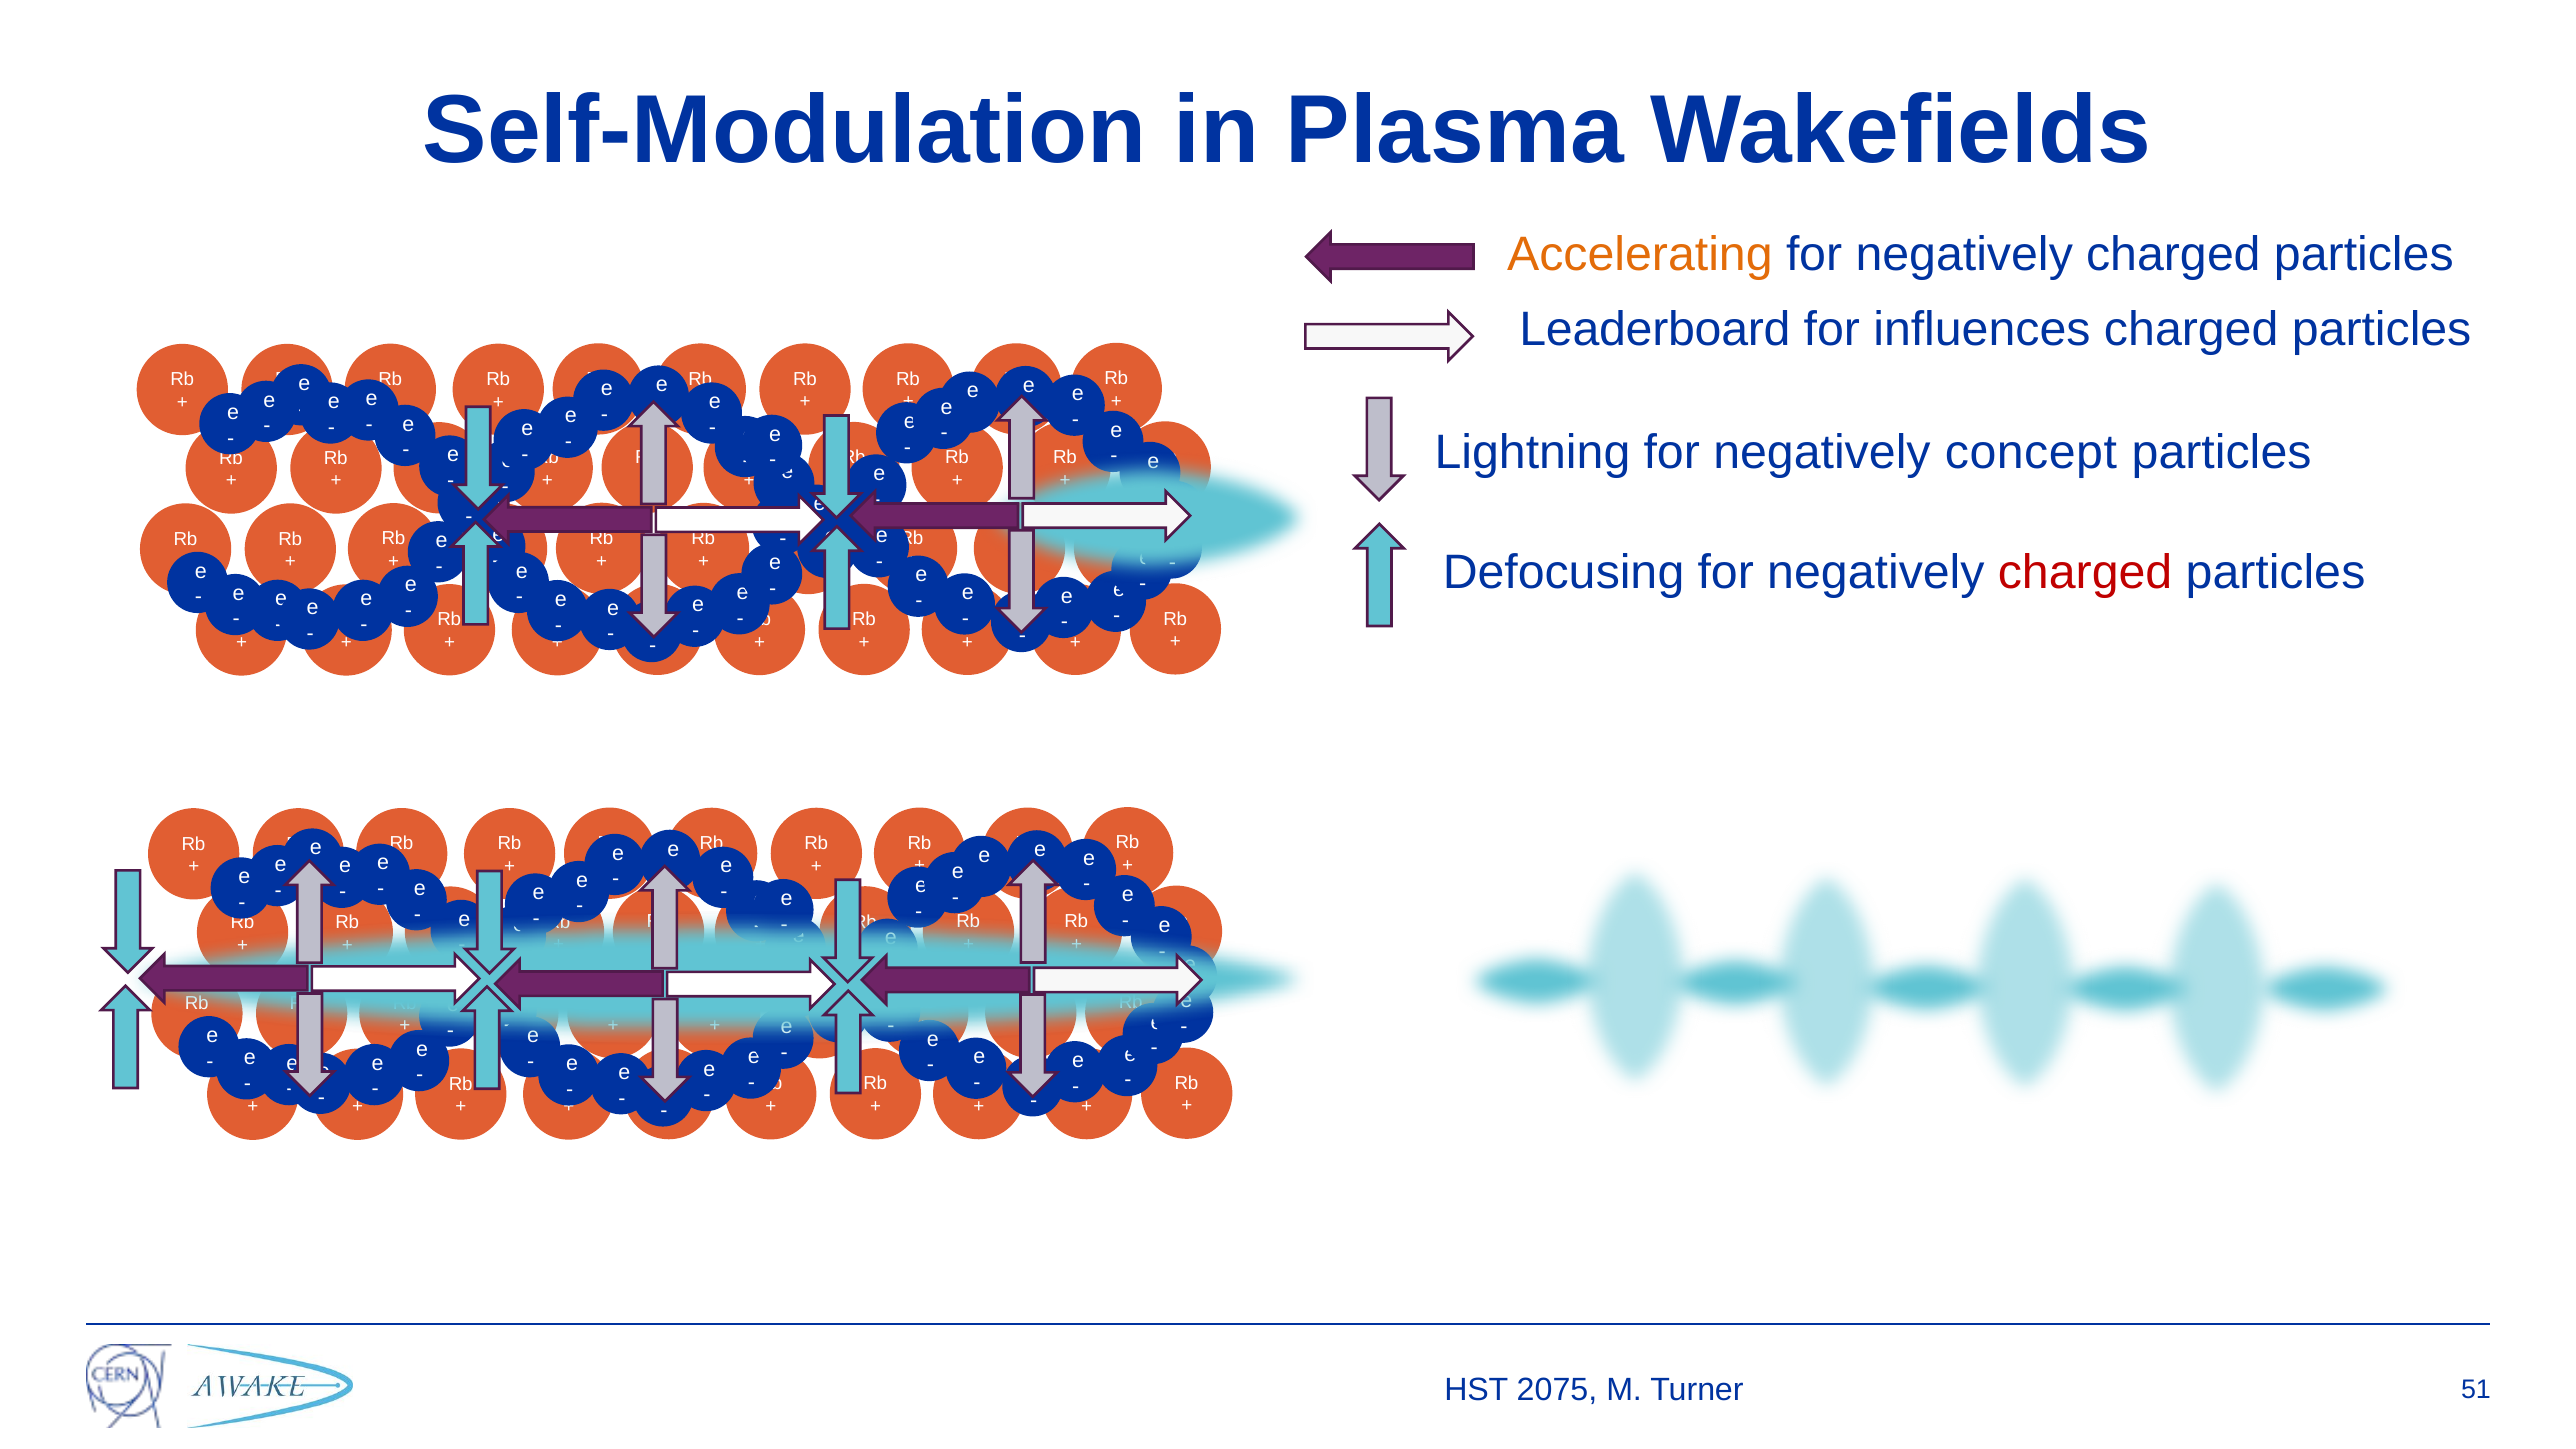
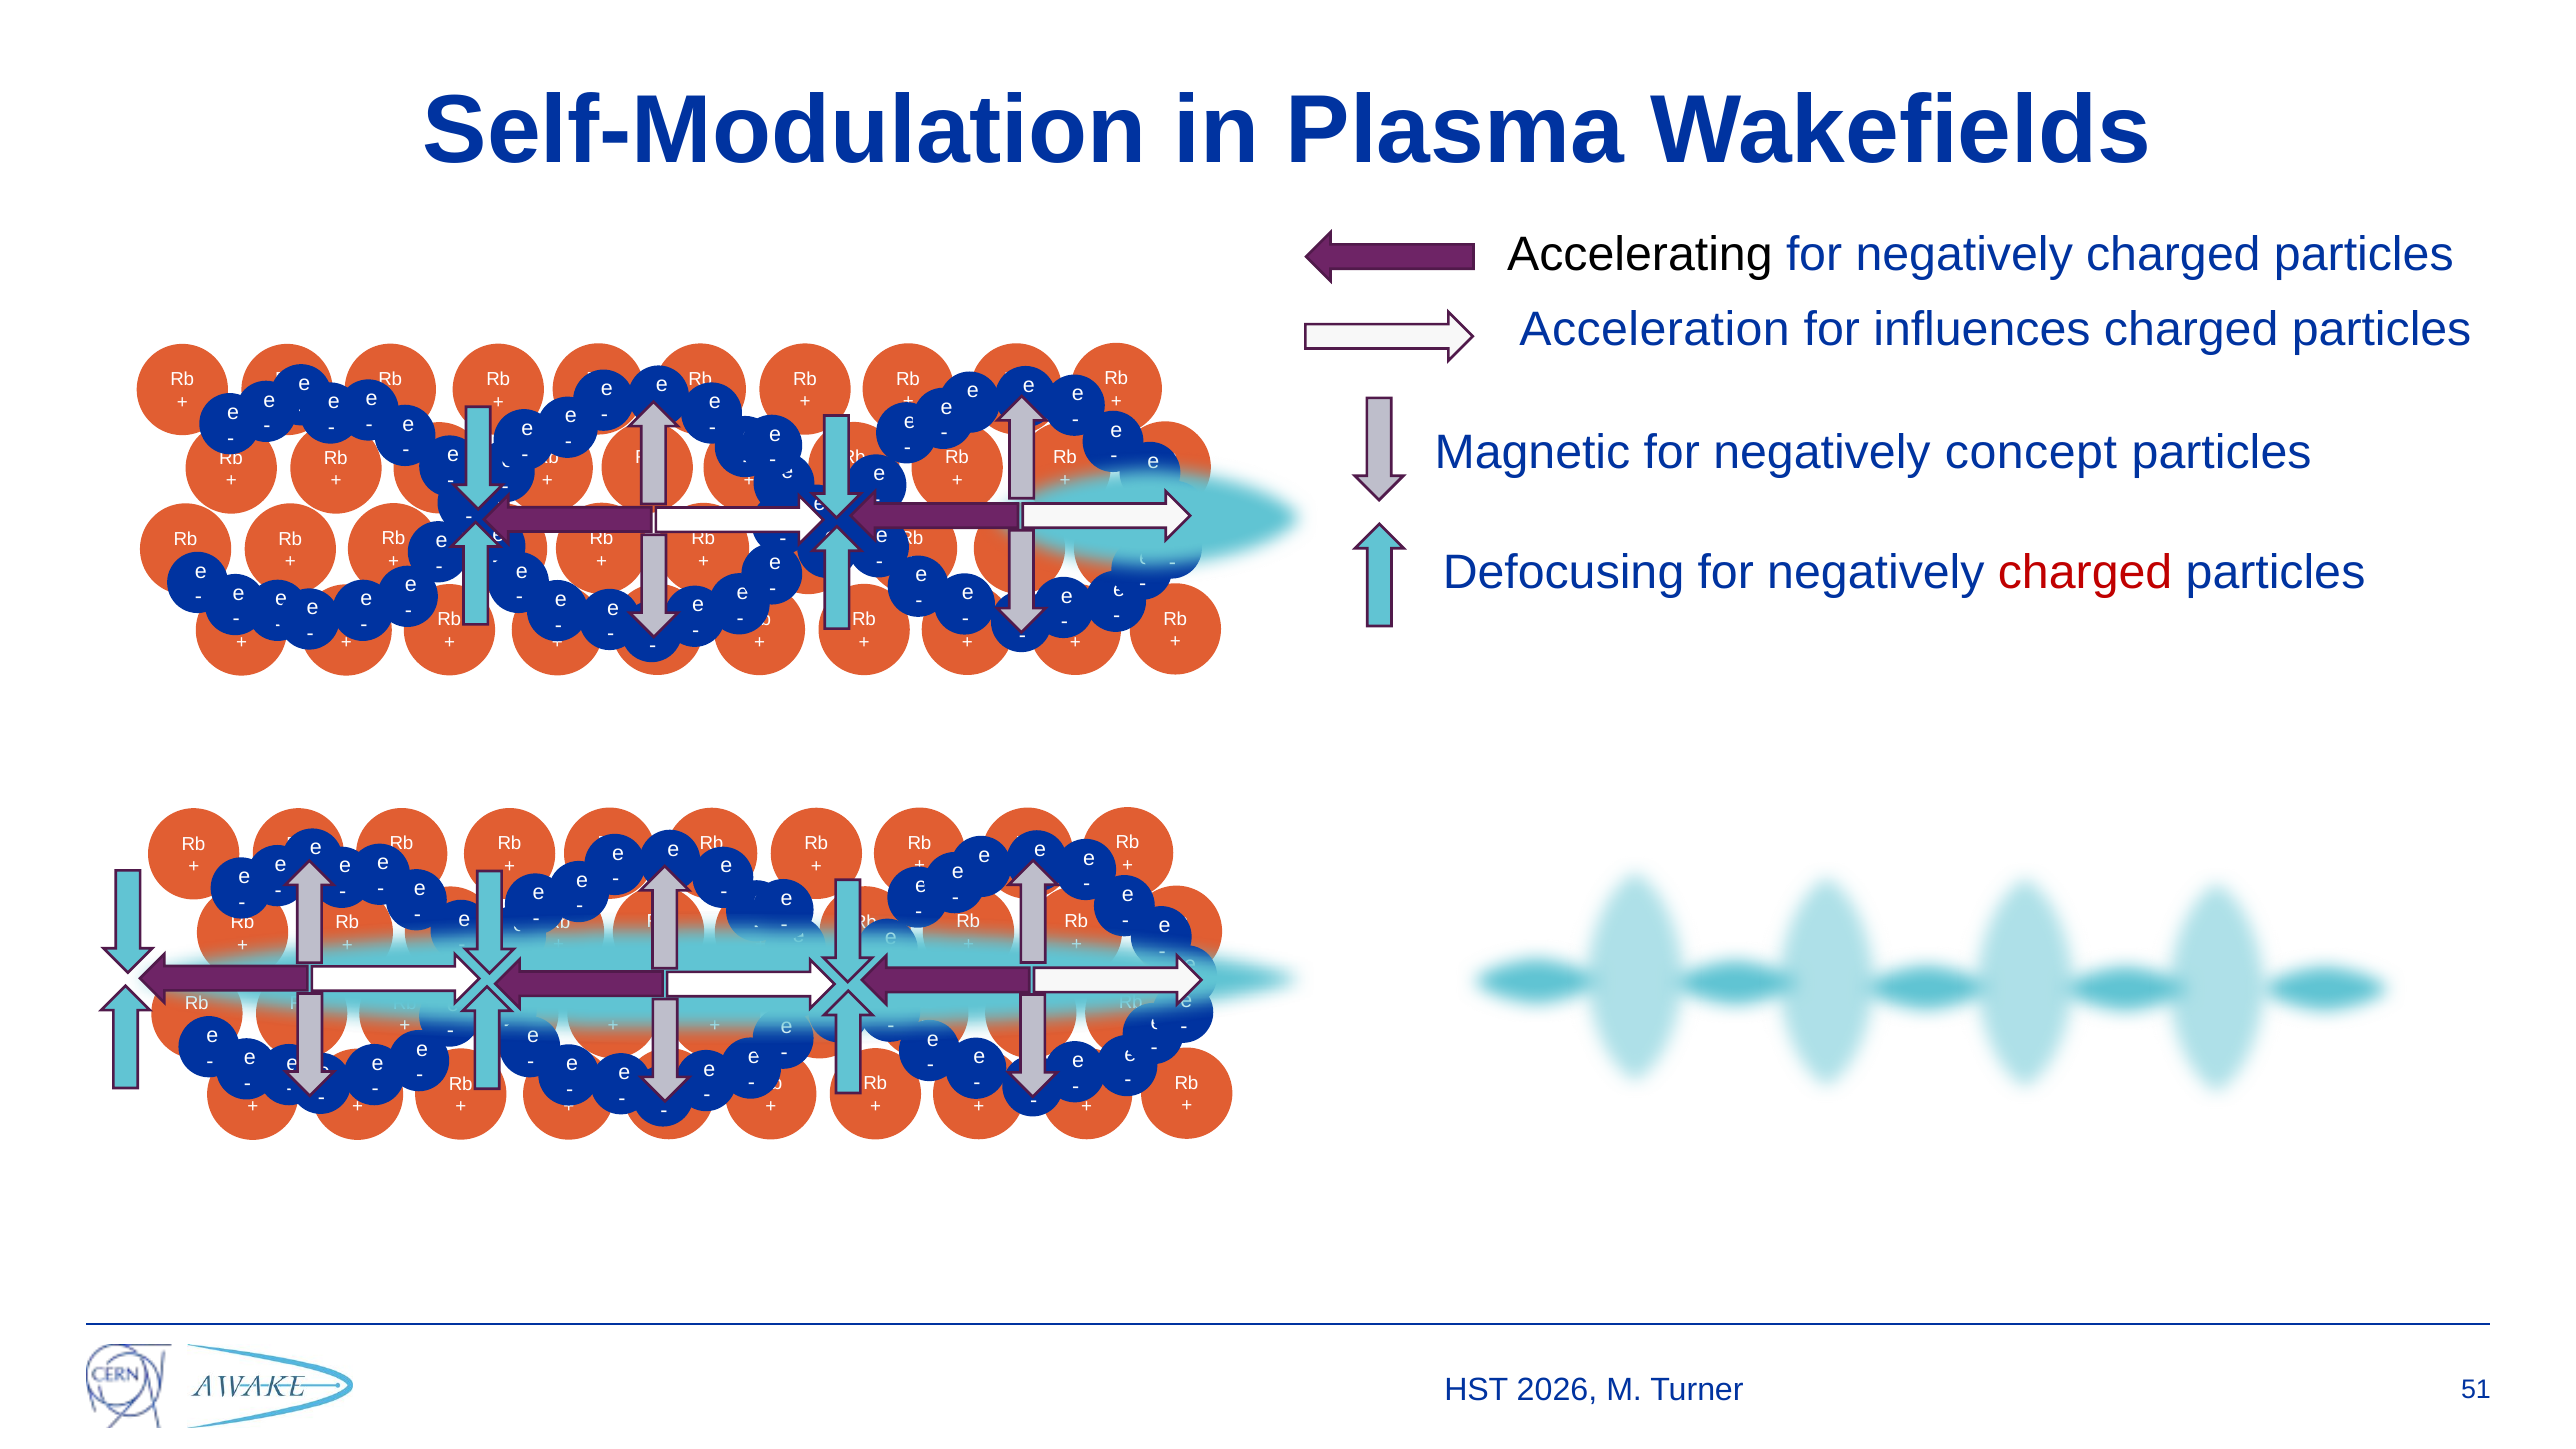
Accelerating colour: orange -> black (1640, 255)
Leaderboard: Leaderboard -> Acceleration (1655, 330)
Lightning: Lightning -> Magnetic (1532, 452)
2075: 2075 -> 2026 (1557, 1390)
